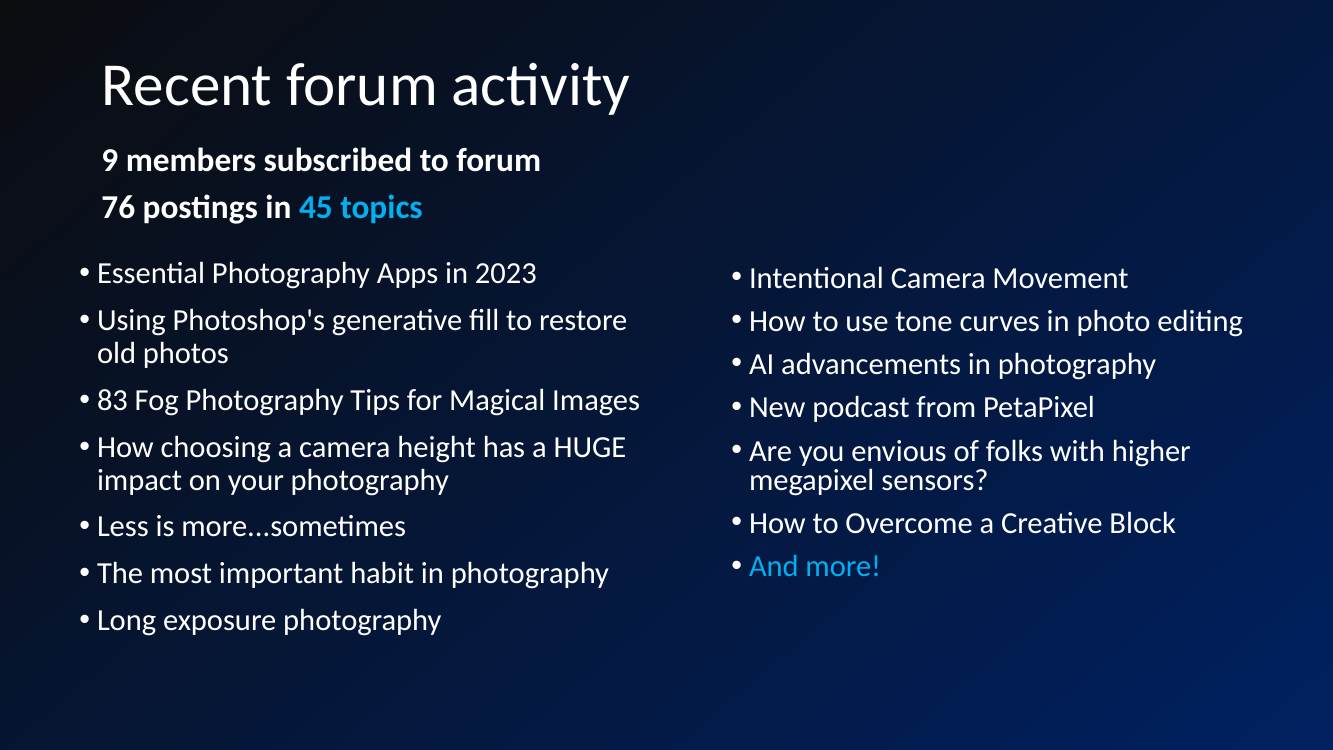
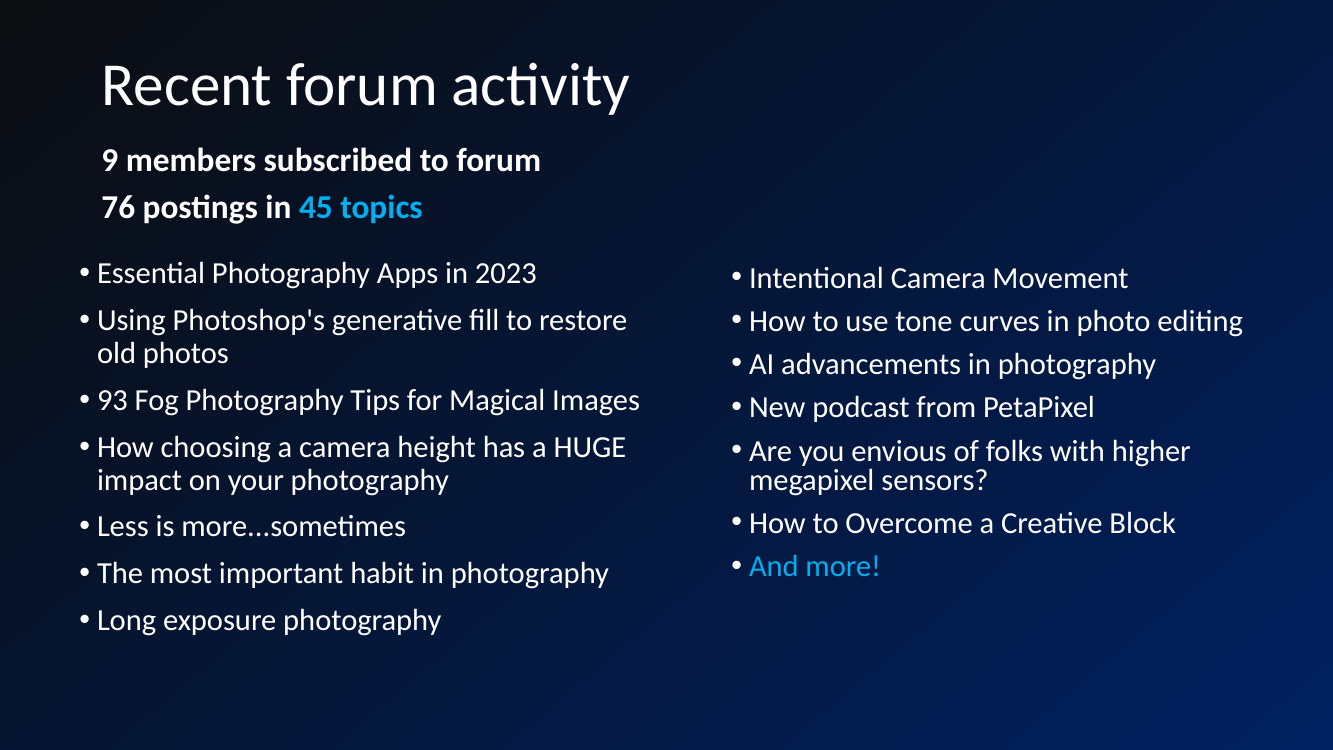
83: 83 -> 93 (112, 400)
